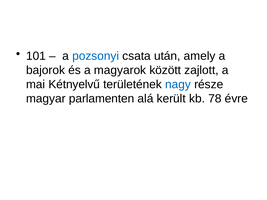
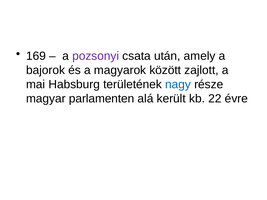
101: 101 -> 169 (36, 56)
pozsonyi colour: blue -> purple (96, 56)
Kétnyelvű: Kétnyelvű -> Habsburg (74, 84)
78: 78 -> 22 (215, 99)
